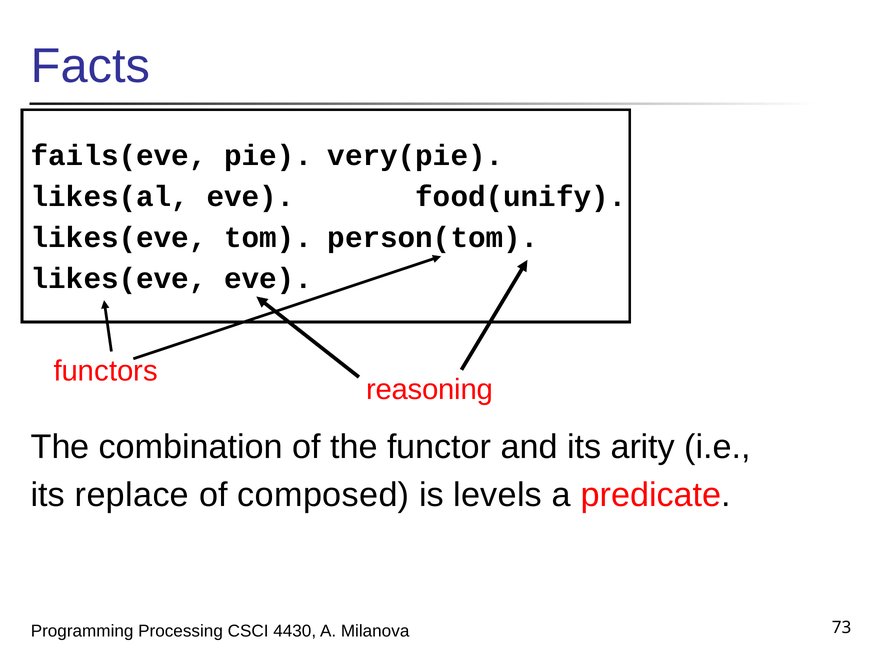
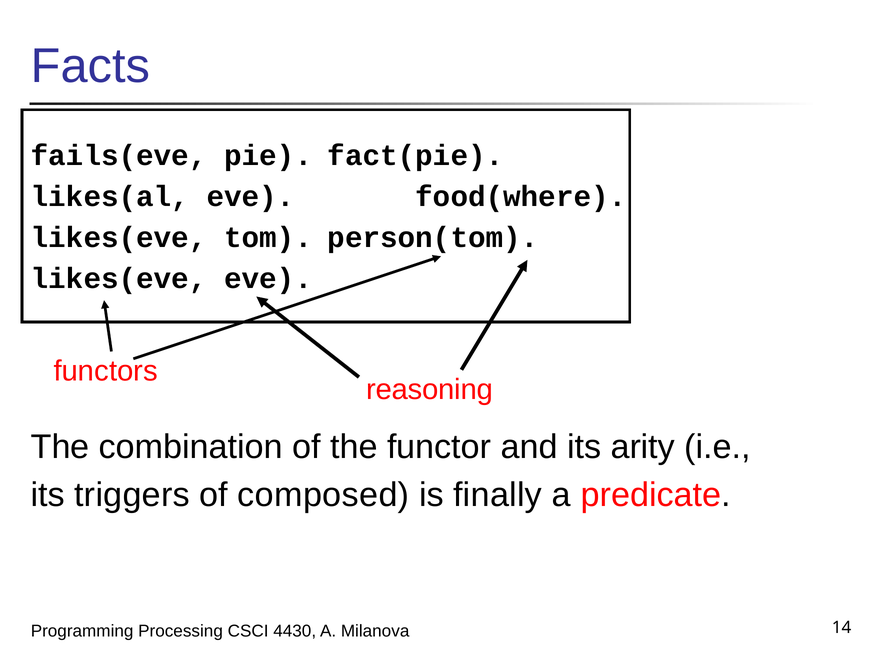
very(pie: very(pie -> fact(pie (415, 156)
food(unify: food(unify -> food(where (521, 197)
replace: replace -> triggers (132, 495)
levels: levels -> finally (498, 495)
73: 73 -> 14 (842, 628)
